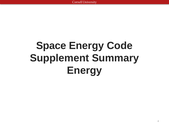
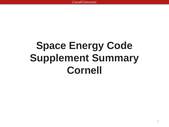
Energy: Energy -> Cornell (85, 70)
